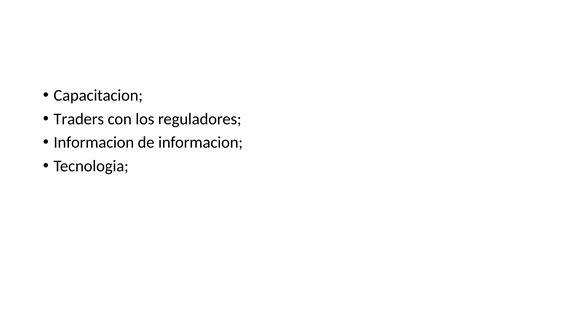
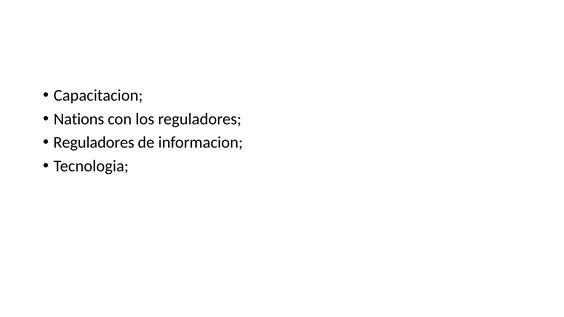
Traders: Traders -> Nations (79, 119)
Informacion: Informacion -> Reguladores (94, 143)
